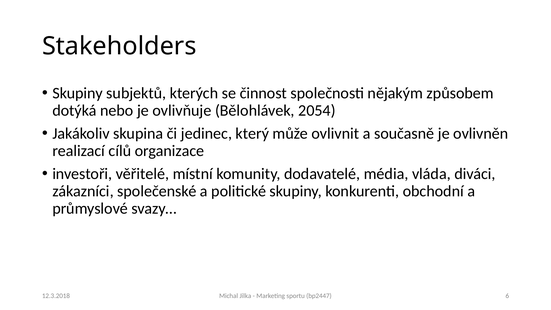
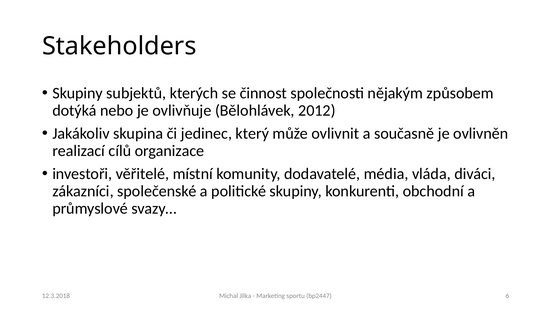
2054: 2054 -> 2012 (317, 110)
